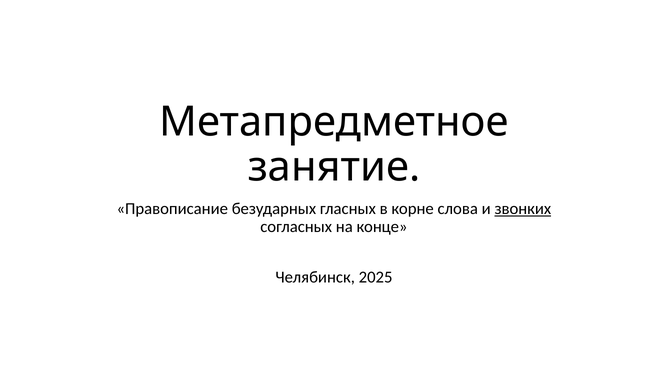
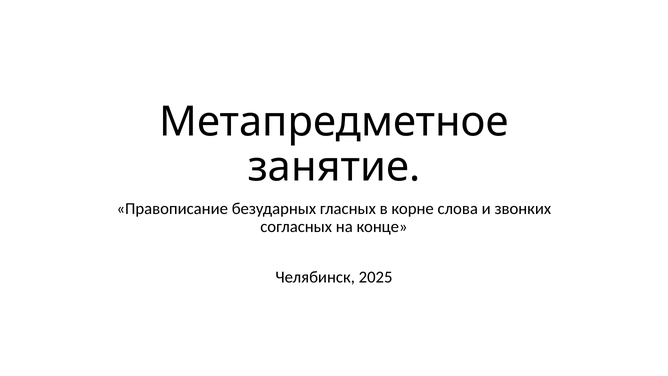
звонких underline: present -> none (523, 209)
